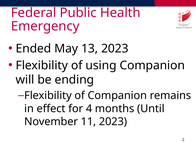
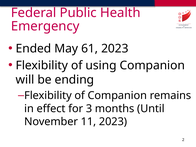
13: 13 -> 61 (90, 49)
4: 4 -> 3 (89, 109)
